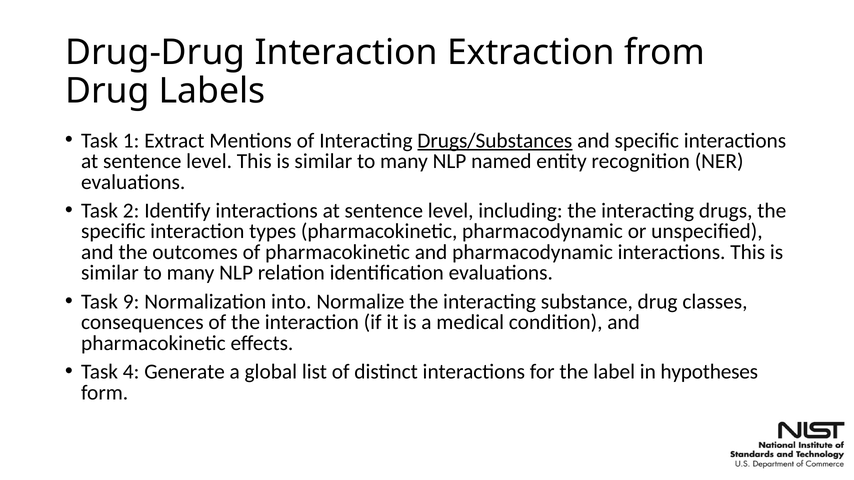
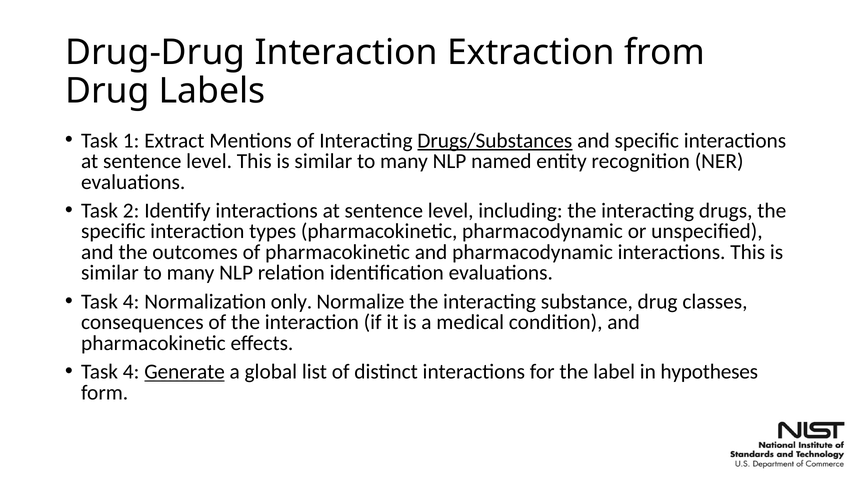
9: 9 -> 4 (131, 302)
into: into -> only (291, 302)
Generate underline: none -> present (185, 372)
